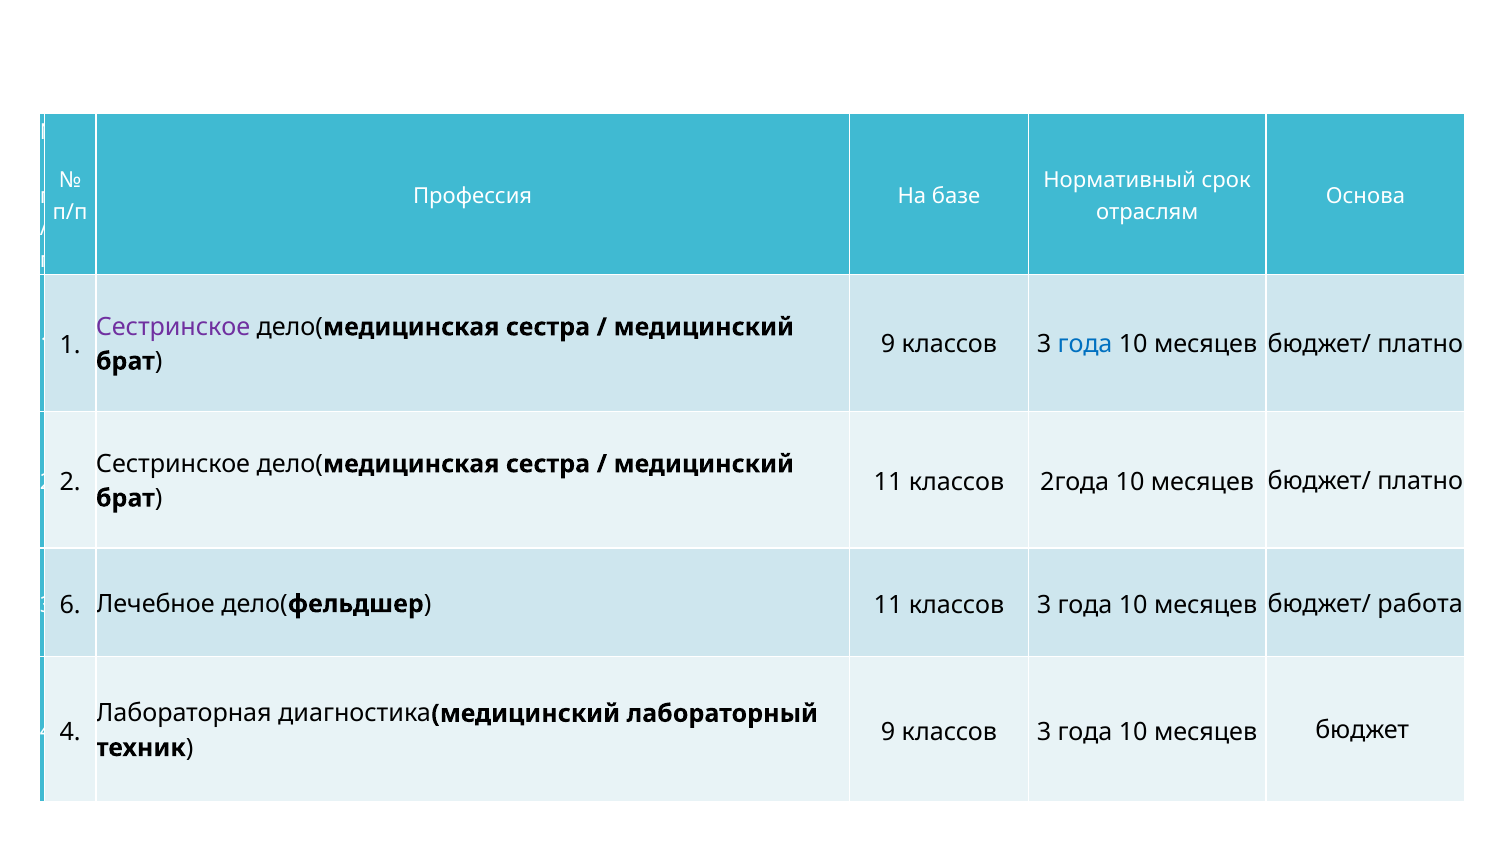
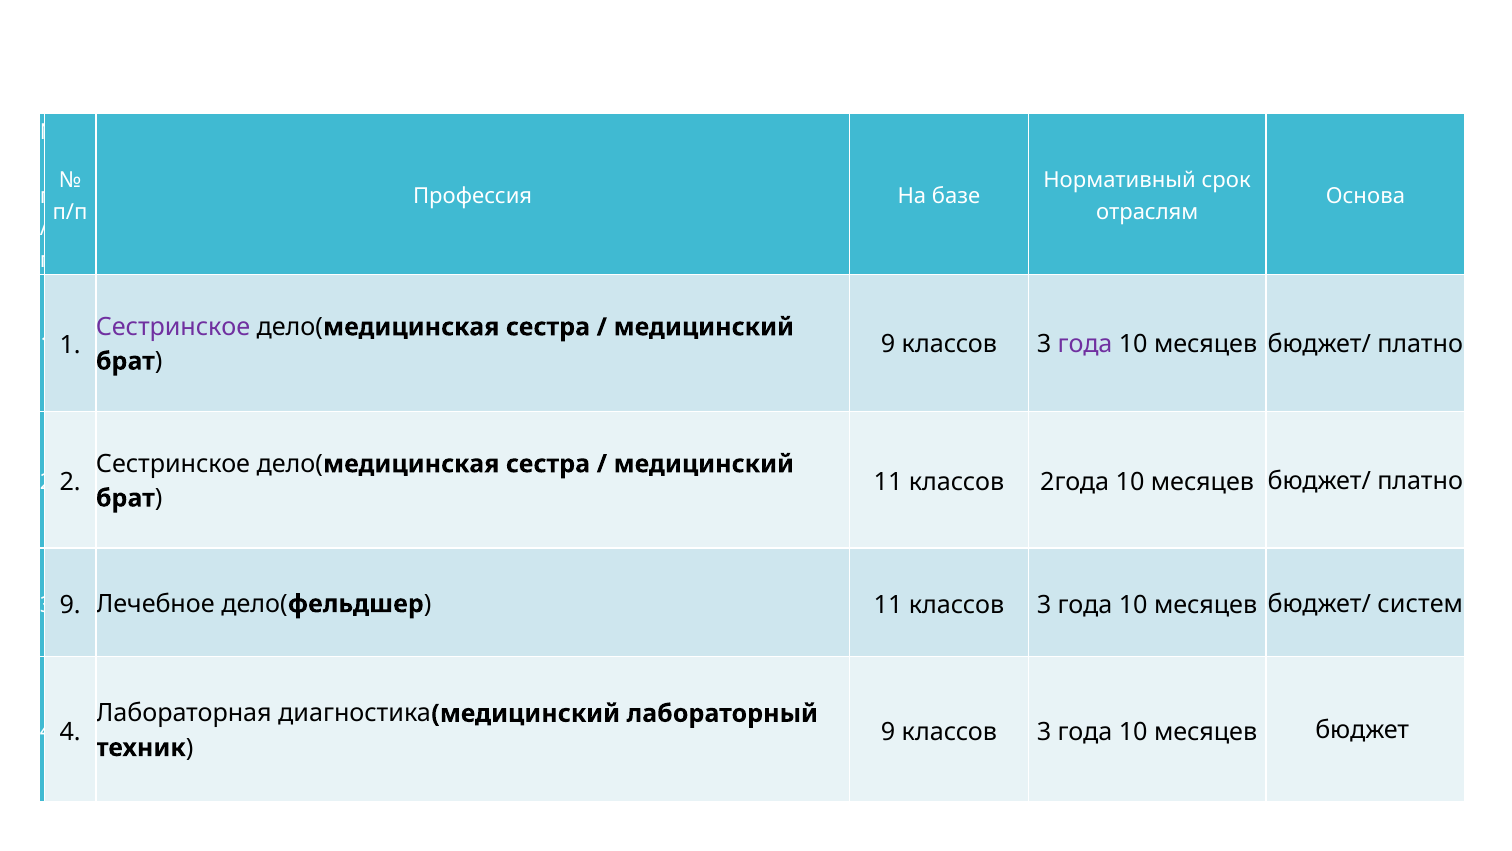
года colour: blue -> purple (1085, 344)
6: 6 -> 9 (70, 605)
работа: работа -> систем (1420, 604)
